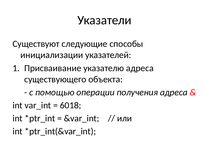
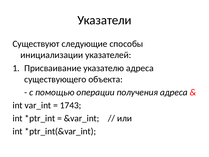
6018: 6018 -> 1743 (71, 105)
